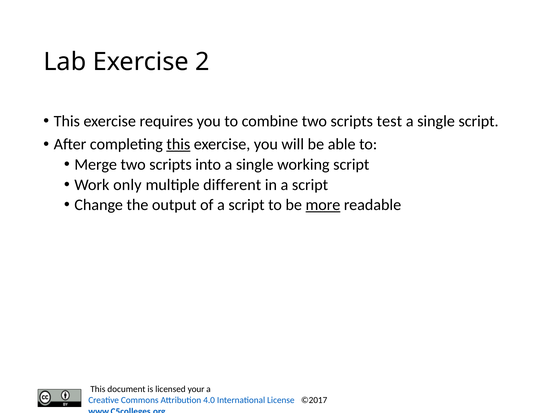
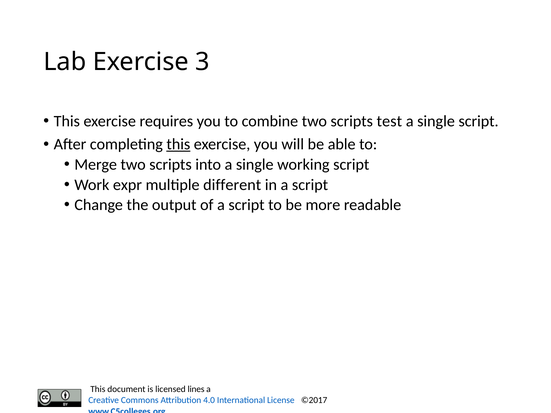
2: 2 -> 3 (203, 62)
only: only -> expr (127, 185)
more underline: present -> none (323, 205)
your: your -> lines (196, 390)
